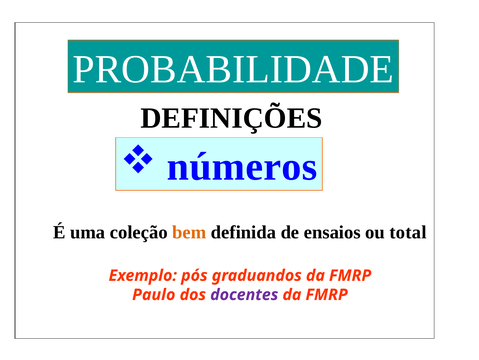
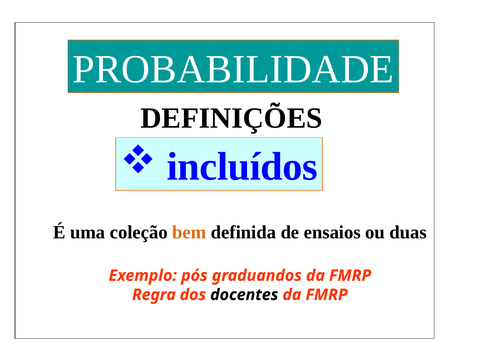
números: números -> incluídos (242, 166)
total: total -> duas (408, 232)
Paulo: Paulo -> Regra (154, 294)
docentes colour: purple -> black (244, 294)
